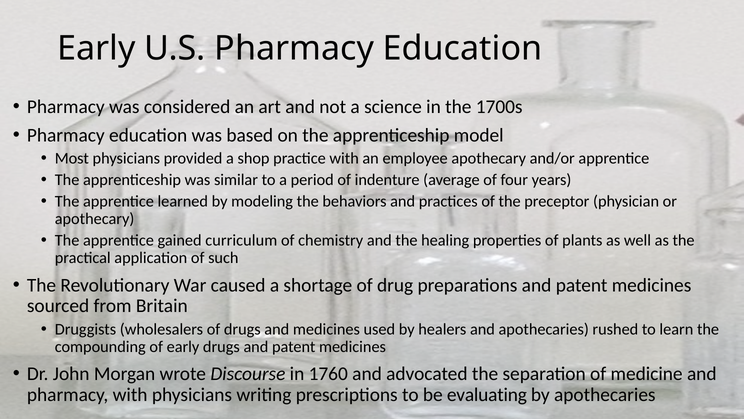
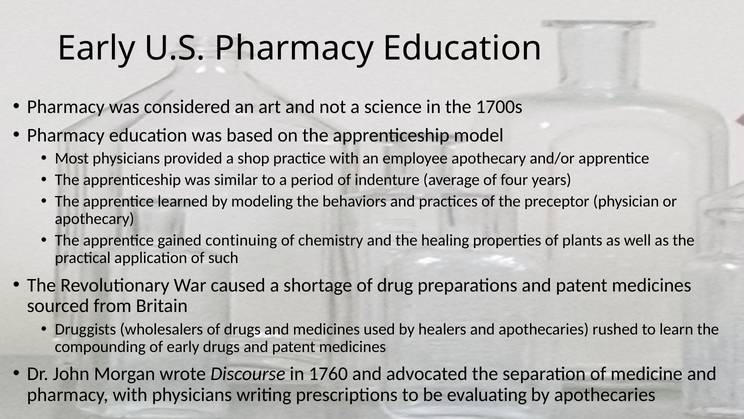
curriculum: curriculum -> continuing (241, 240)
